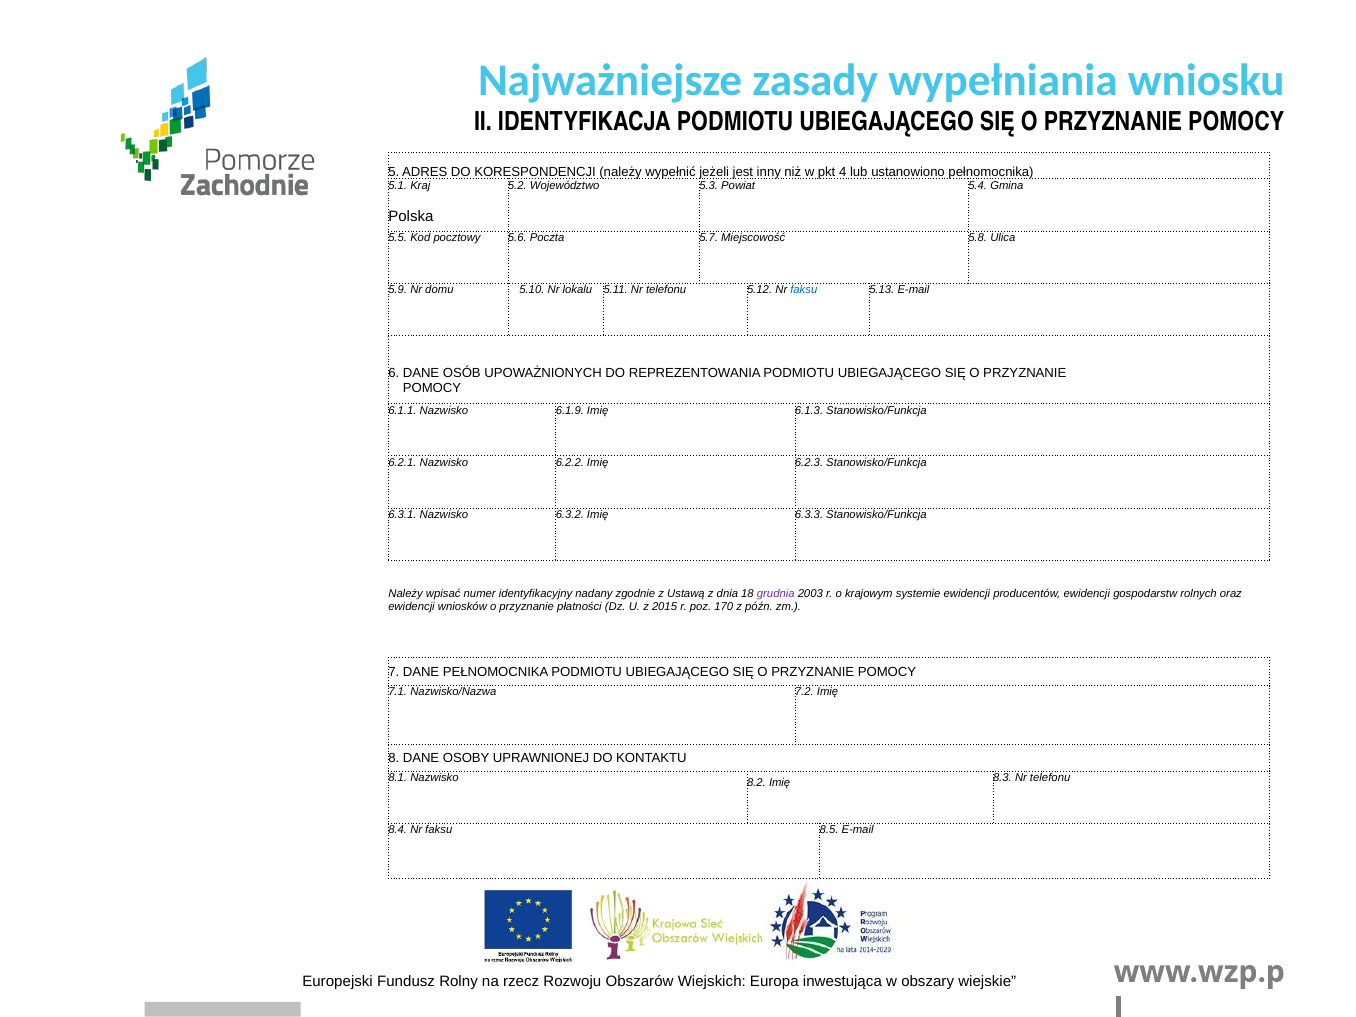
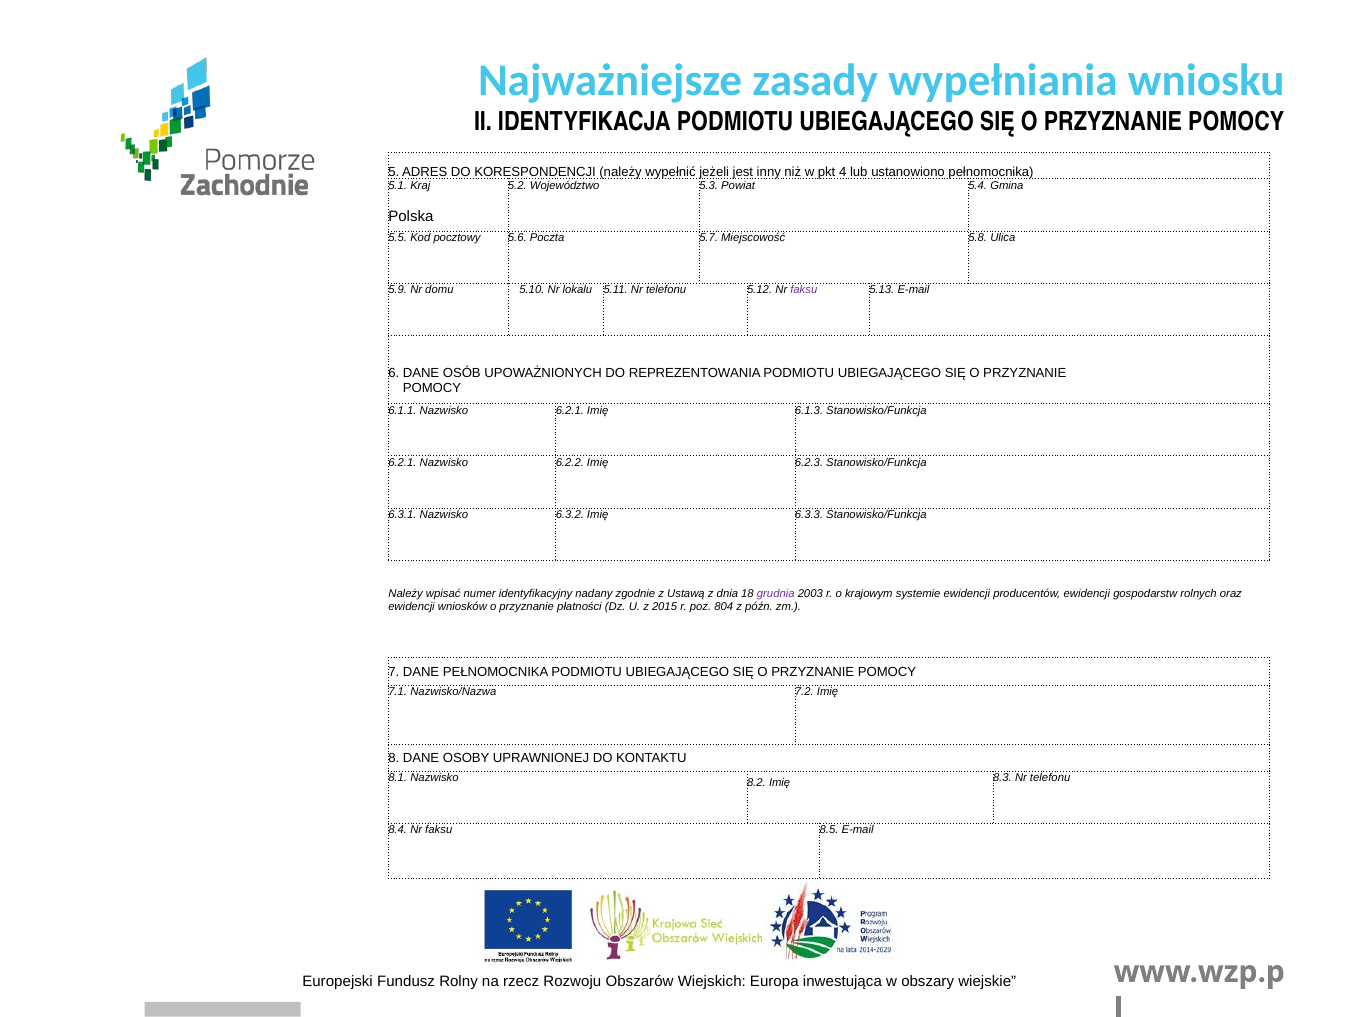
faksu colour: blue -> purple (804, 290)
Nazwisko 6.1.9: 6.1.9 -> 6.2.1 (570, 410)
170: 170 -> 804 (724, 606)
